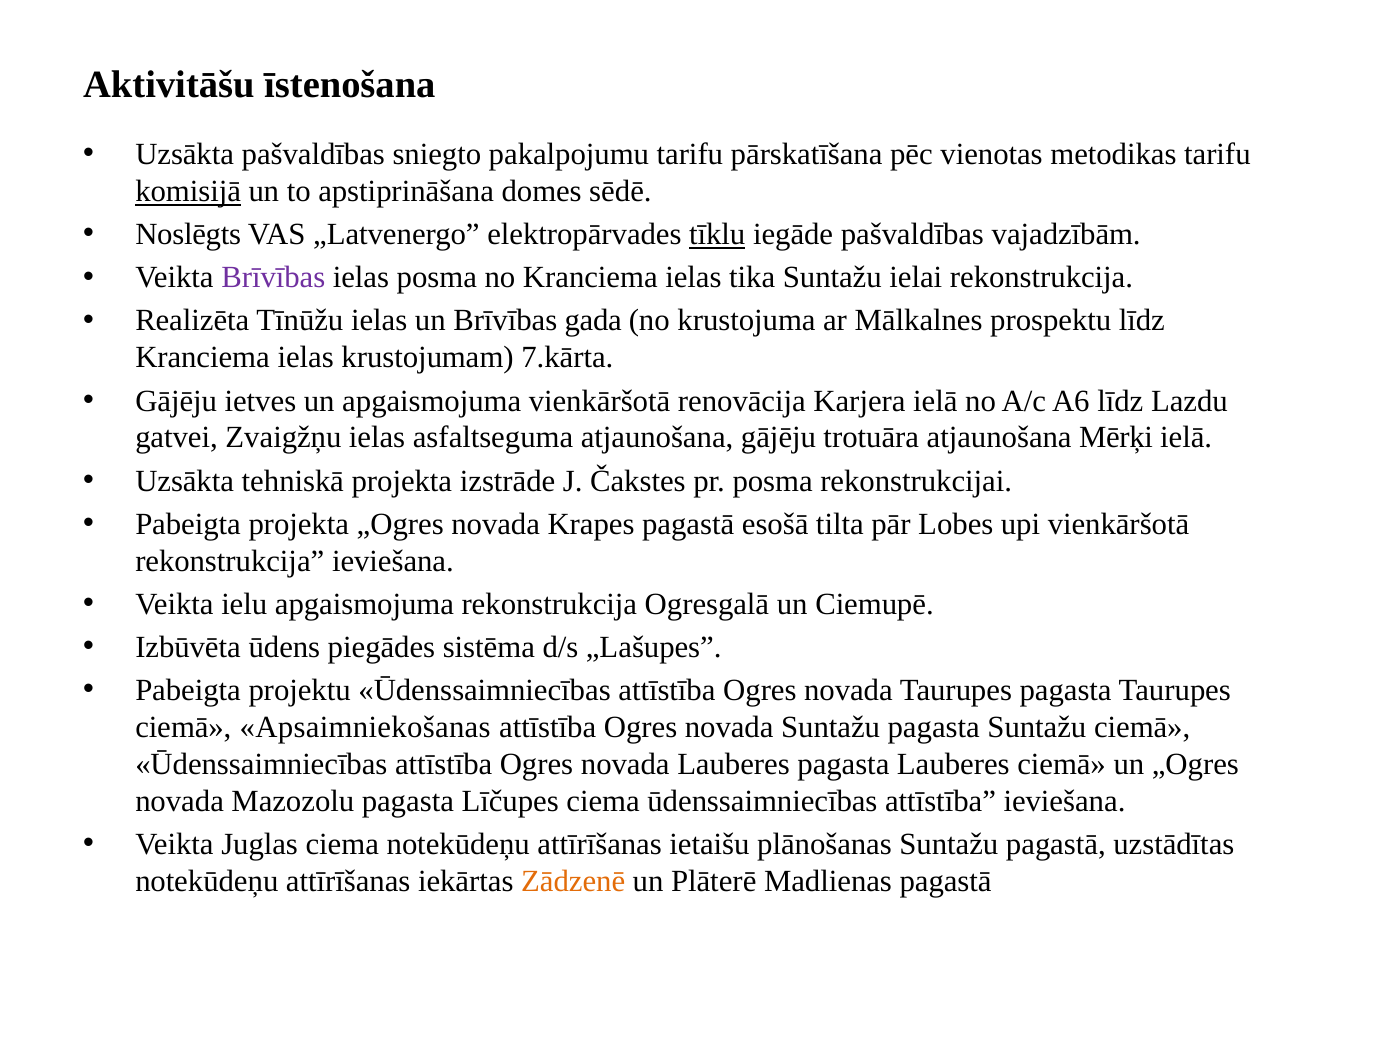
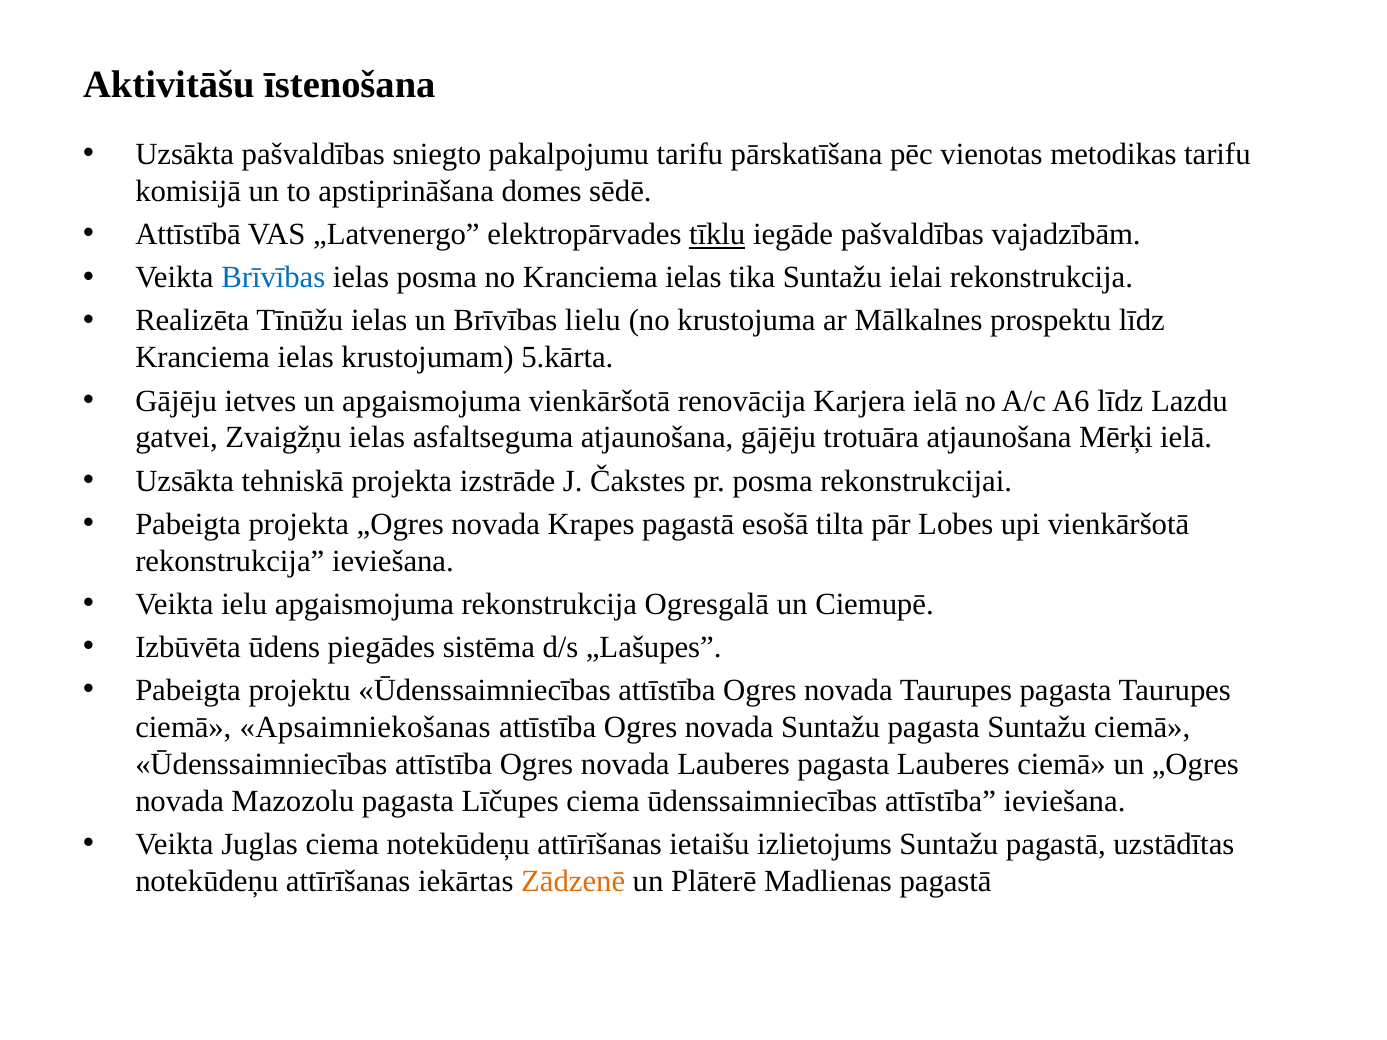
komisijā underline: present -> none (188, 191)
Noslēgts: Noslēgts -> Attīstībā (188, 235)
Brīvības colour: purple -> blue (273, 278)
gada: gada -> lielu (593, 321)
7.kārta: 7.kārta -> 5.kārta (567, 358)
plānošanas: plānošanas -> izlietojums (825, 845)
